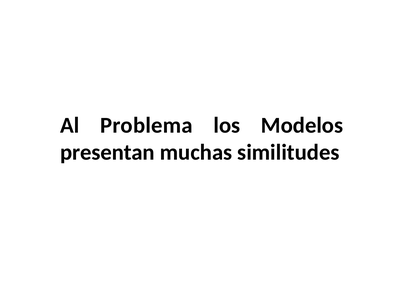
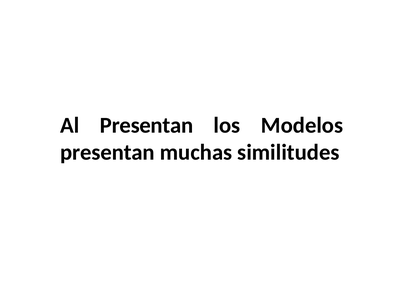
Al Problema: Problema -> Presentan (147, 125)
